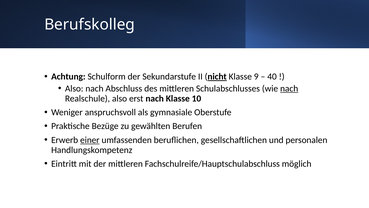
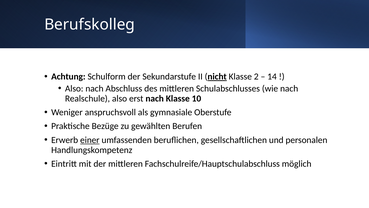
9: 9 -> 2 (256, 76)
40: 40 -> 14 (272, 76)
nach underline: present -> none (289, 88)
